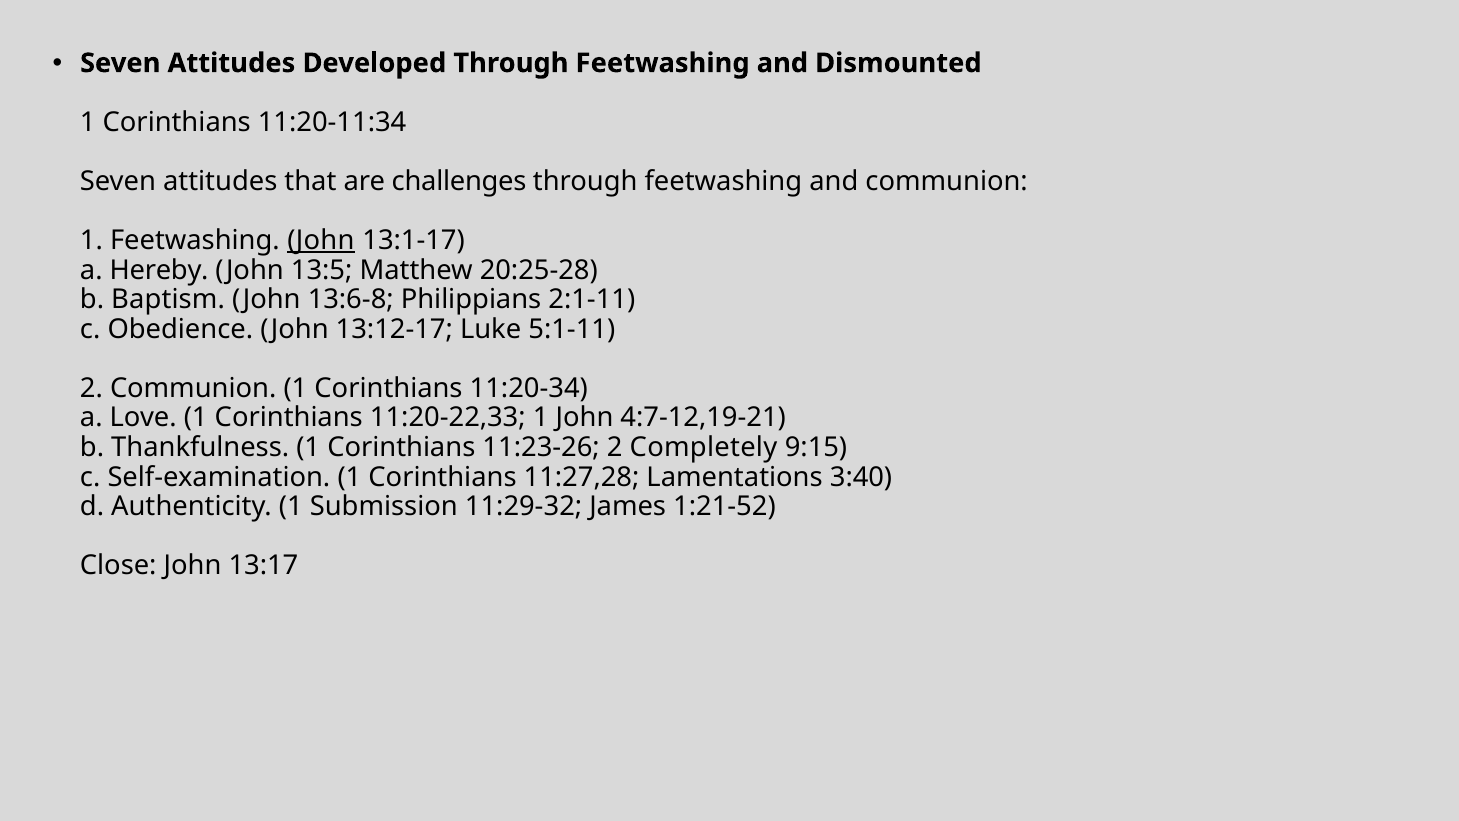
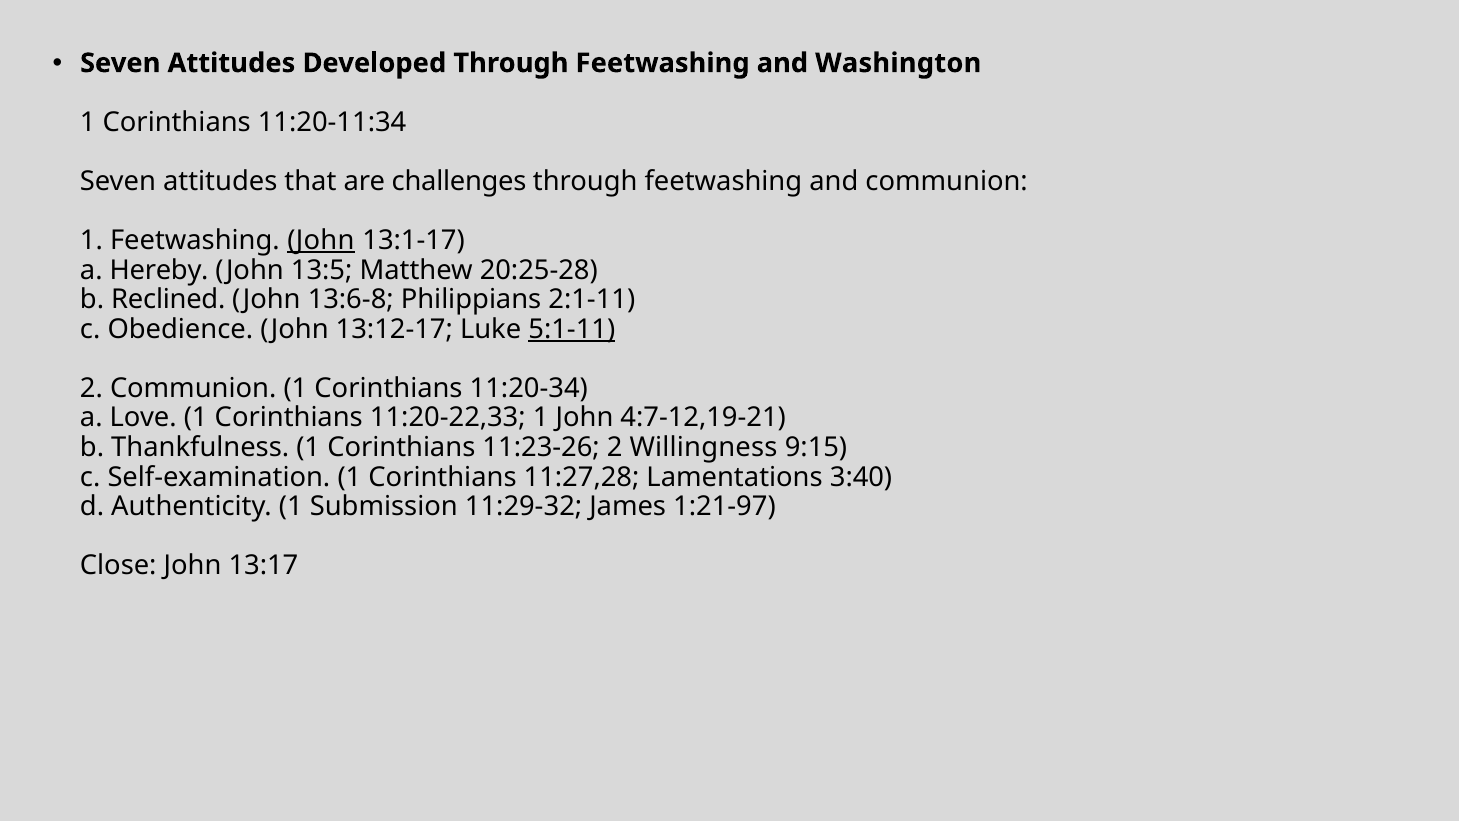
Dismounted: Dismounted -> Washington (898, 63)
Baptism: Baptism -> Reclined (168, 300)
5:1-11 underline: none -> present (572, 329)
Completely: Completely -> Willingness (704, 447)
1:21-52: 1:21-52 -> 1:21-97 (724, 506)
